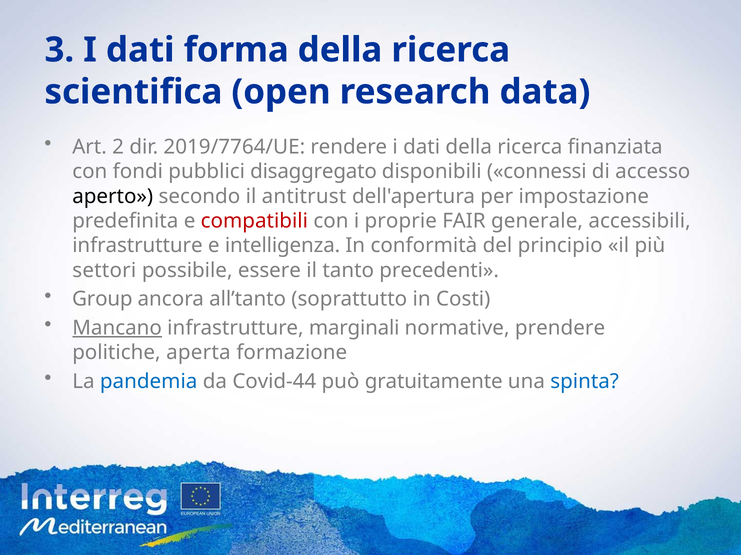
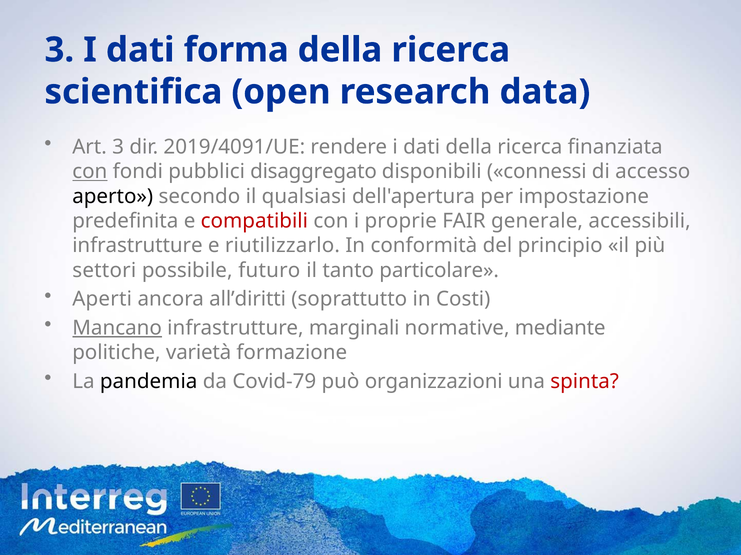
Art 2: 2 -> 3 (118, 147)
2019/7764/UE: 2019/7764/UE -> 2019/4091/UE (234, 147)
con underline: none -> present (90, 172)
antitrust: antitrust -> qualsiasi (304, 197)
intelligenza: intelligenza -> riutilizzarlo (282, 246)
essere: essere -> futuro (269, 271)
precedenti: precedenti -> particolare (439, 271)
Group: Group -> Aperti (102, 300)
all’tanto: all’tanto -> all’diritti (248, 300)
prendere: prendere -> mediante (560, 328)
aperta: aperta -> varietà (199, 353)
pandemia colour: blue -> black (149, 382)
Covid-44: Covid-44 -> Covid-79 (274, 382)
gratuitamente: gratuitamente -> organizzazioni (434, 382)
spinta colour: blue -> red (585, 382)
